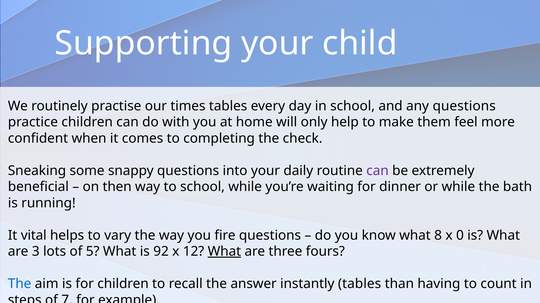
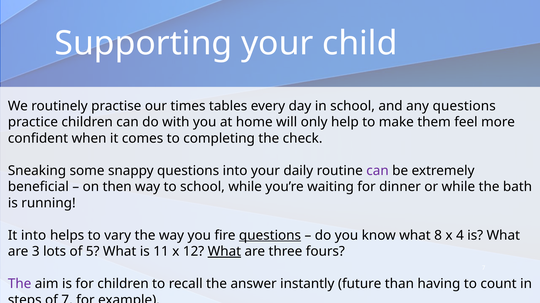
It vital: vital -> into (34, 236)
questions underline: none -> present (270, 236)
0: 0 -> 4 (460, 236)
92: 92 -> 11 (161, 252)
The colour: blue -> purple (20, 284)
instantly tables: tables -> future (360, 284)
